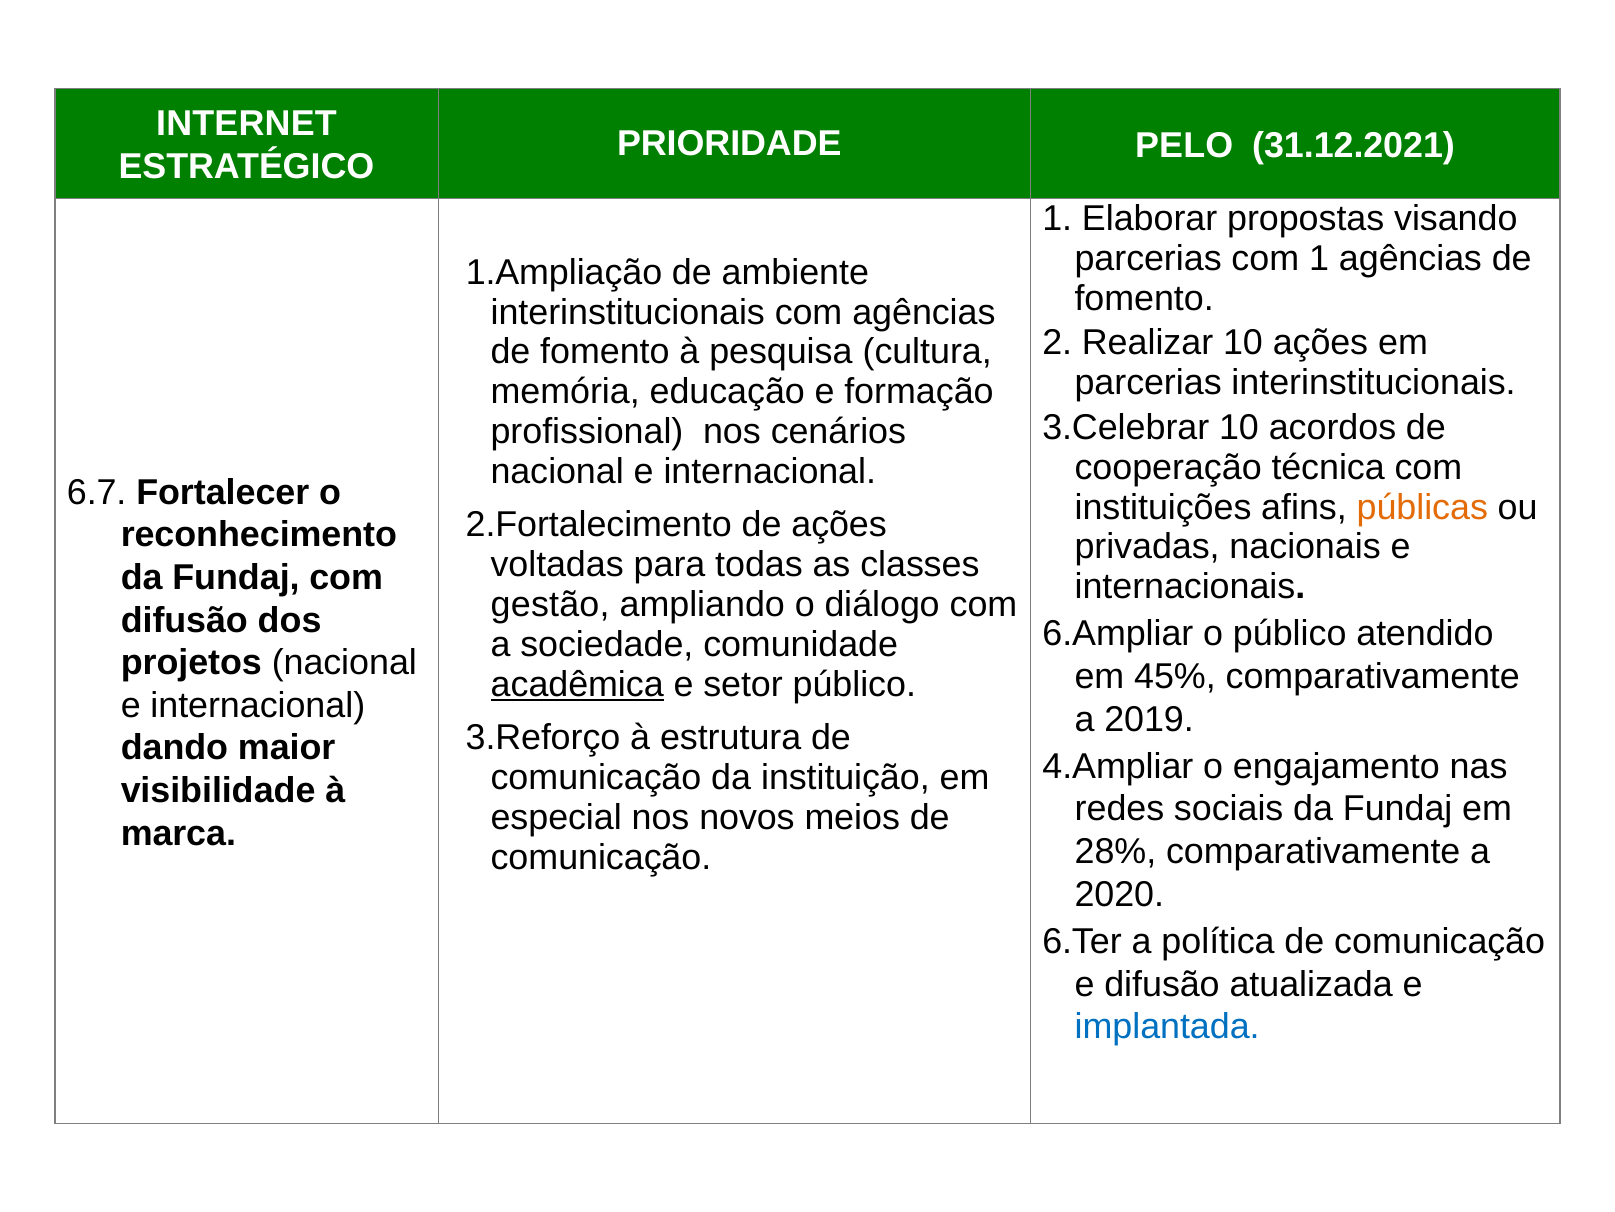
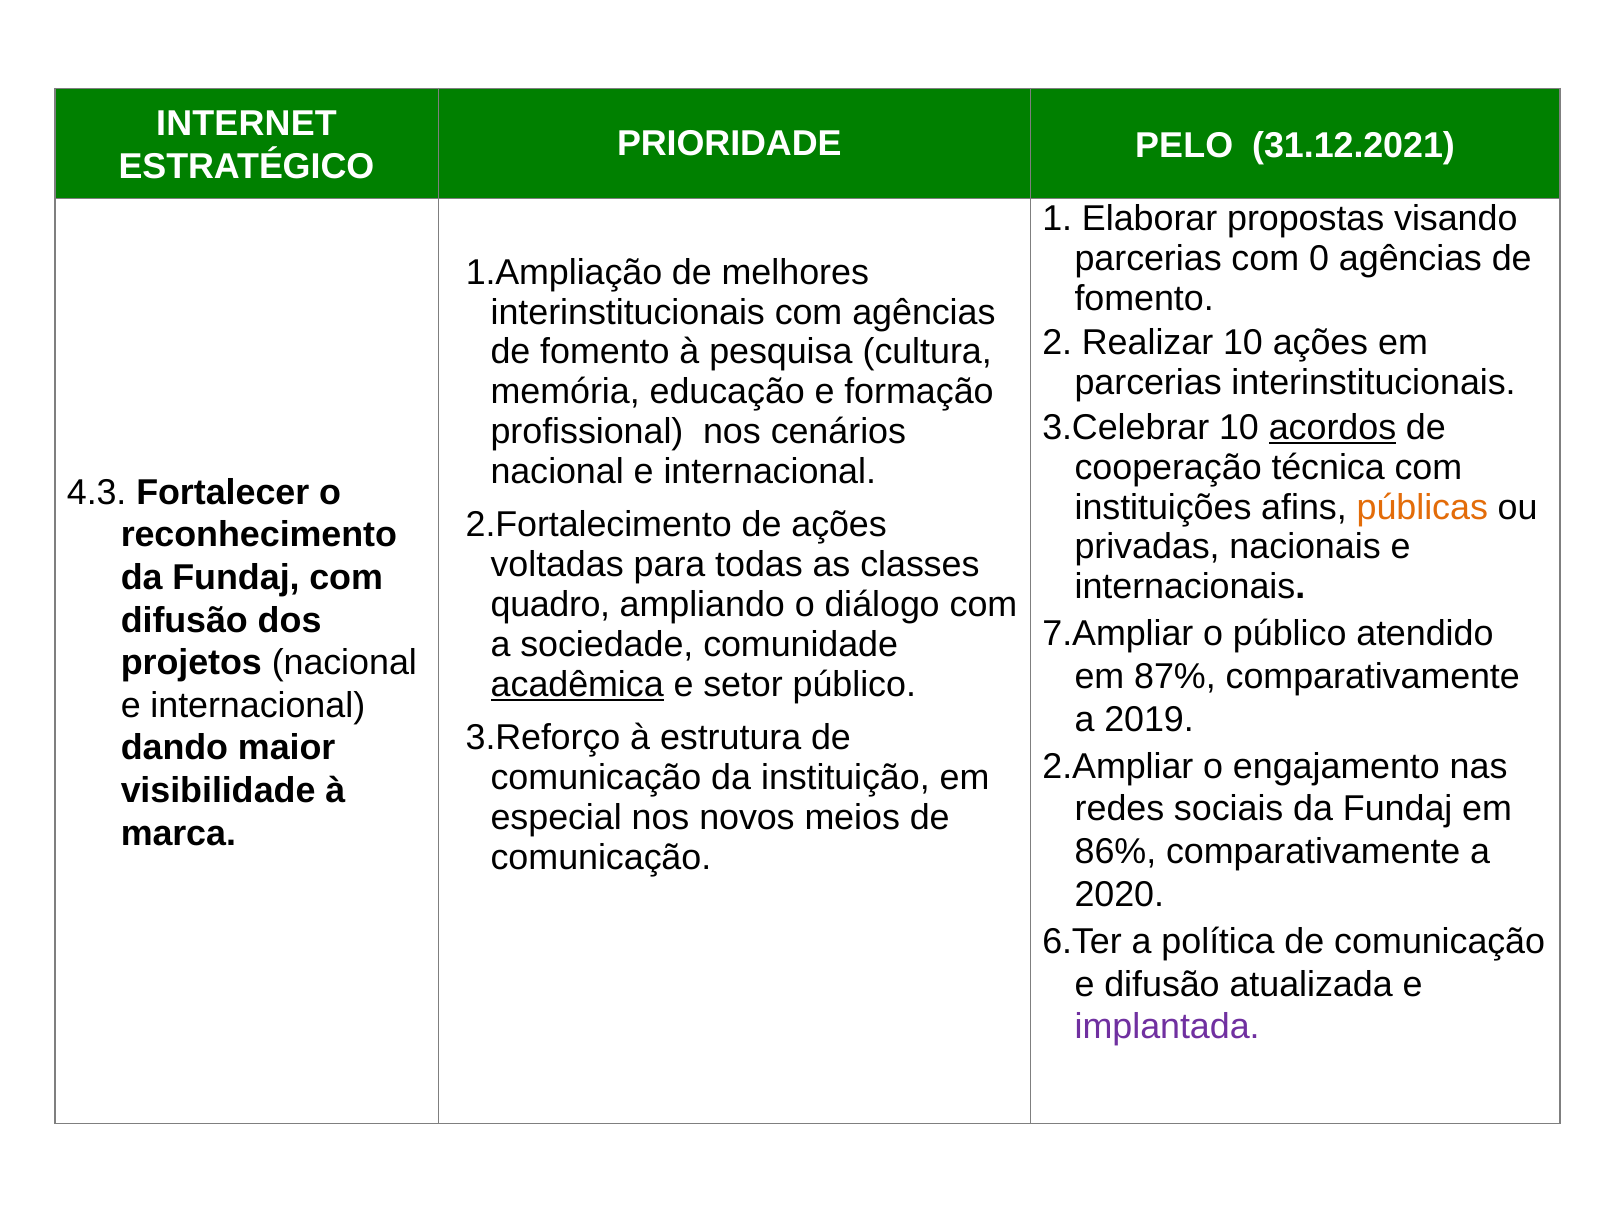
com 1: 1 -> 0 (1319, 259)
ambiente: ambiente -> melhores (795, 272)
acordos underline: none -> present (1332, 427)
6.7: 6.7 -> 4.3 (97, 492)
gestão: gestão -> quadro (550, 605)
6.Ampliar: 6.Ampliar -> 7.Ampliar (1118, 634)
45%: 45% -> 87% (1175, 676)
4.Ampliar: 4.Ampliar -> 2.Ampliar (1118, 766)
28%: 28% -> 86% (1115, 851)
implantada colour: blue -> purple (1167, 1026)
